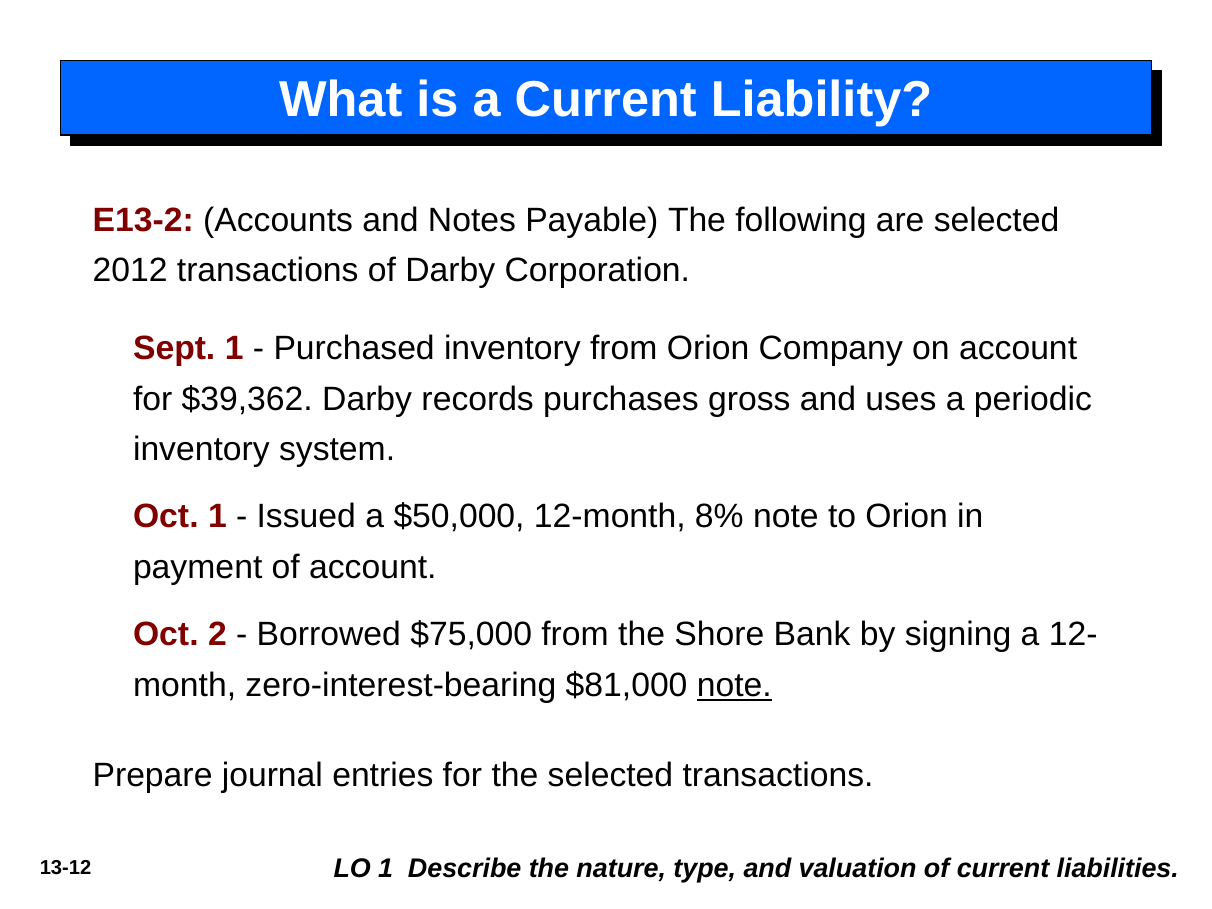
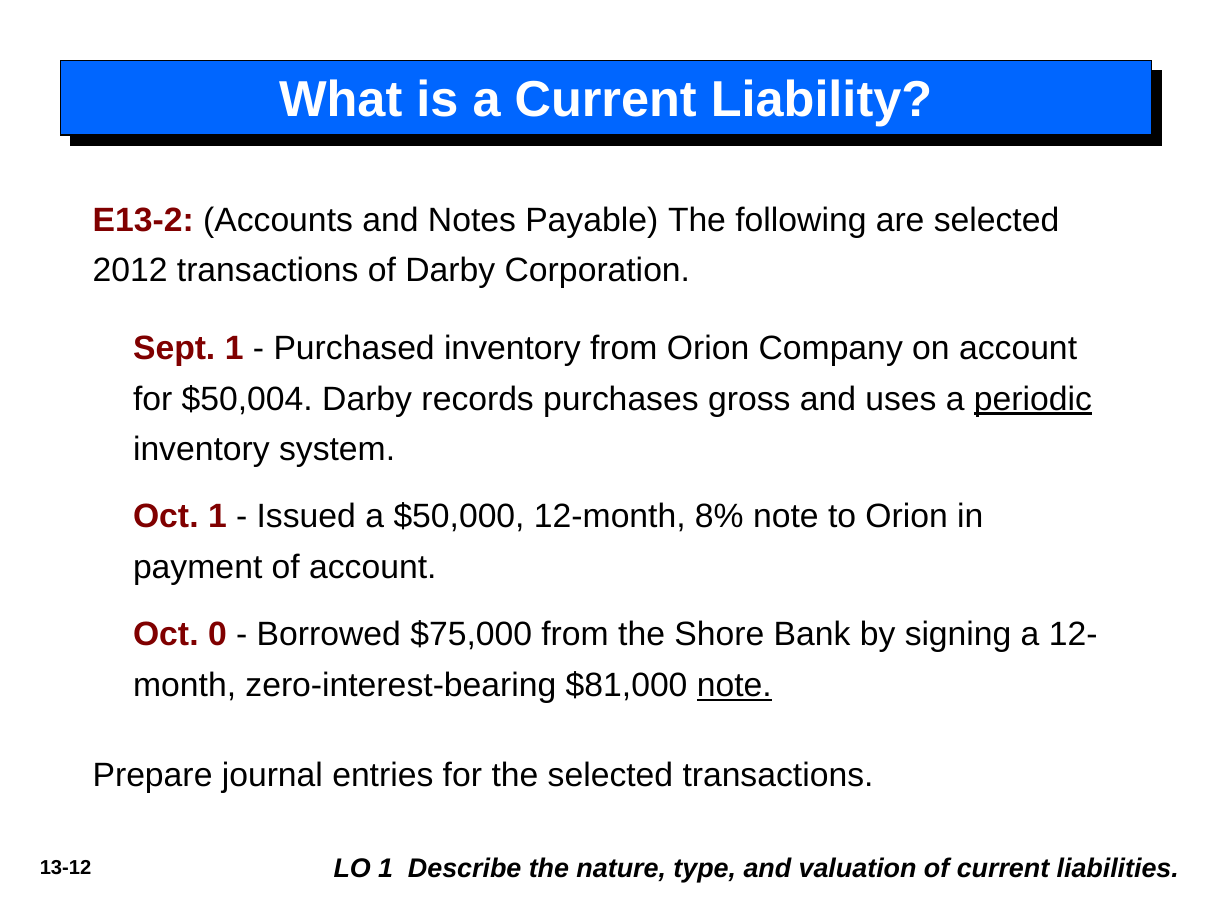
$39,362: $39,362 -> $50,004 (247, 399)
periodic underline: none -> present (1033, 399)
2: 2 -> 0 (217, 635)
